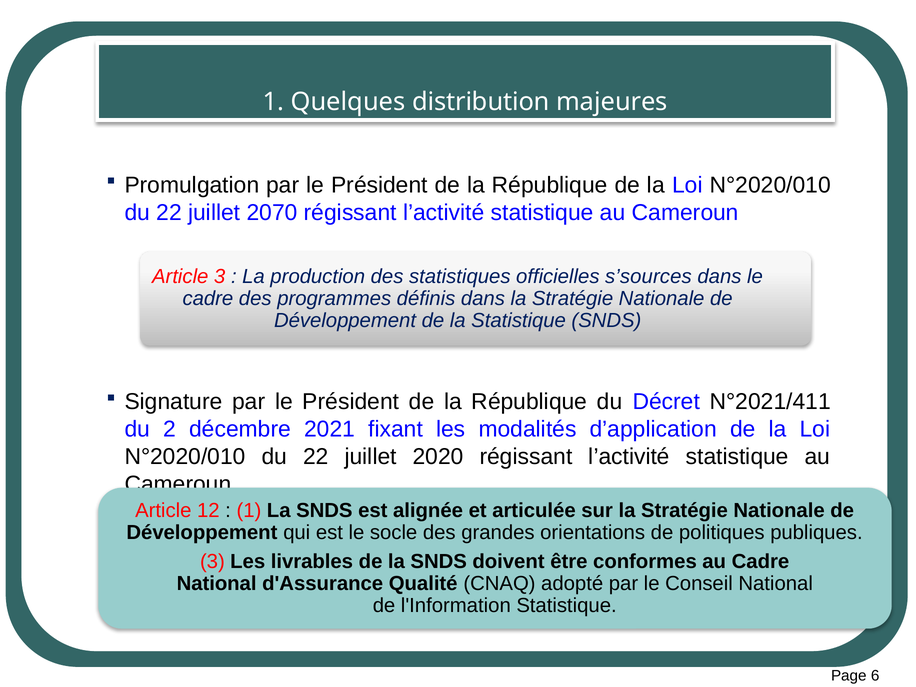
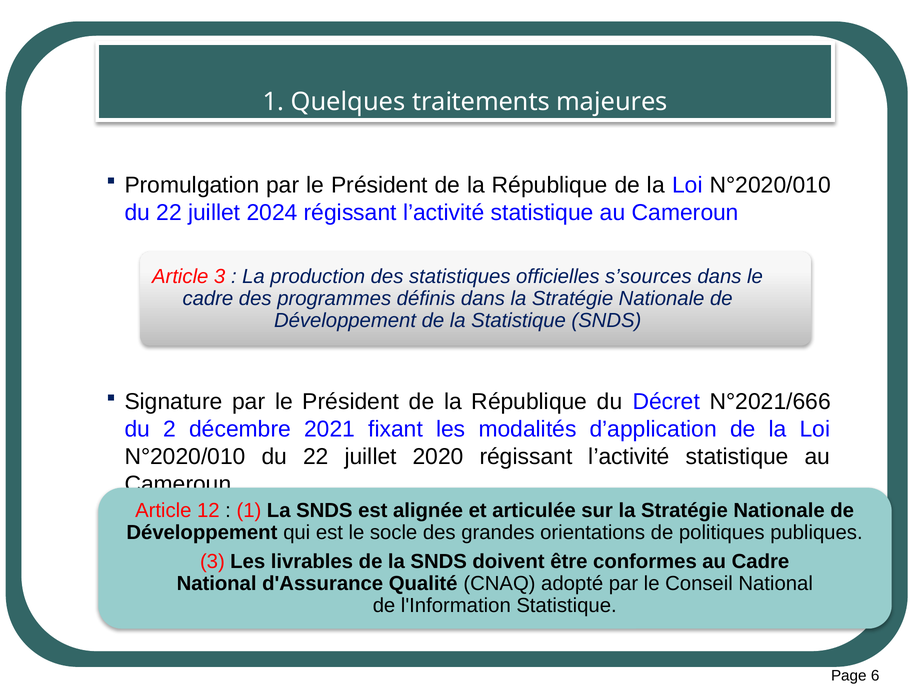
distribution: distribution -> traitements (481, 102)
2070: 2070 -> 2024 (272, 213)
N°2021/411: N°2021/411 -> N°2021/666 (770, 402)
